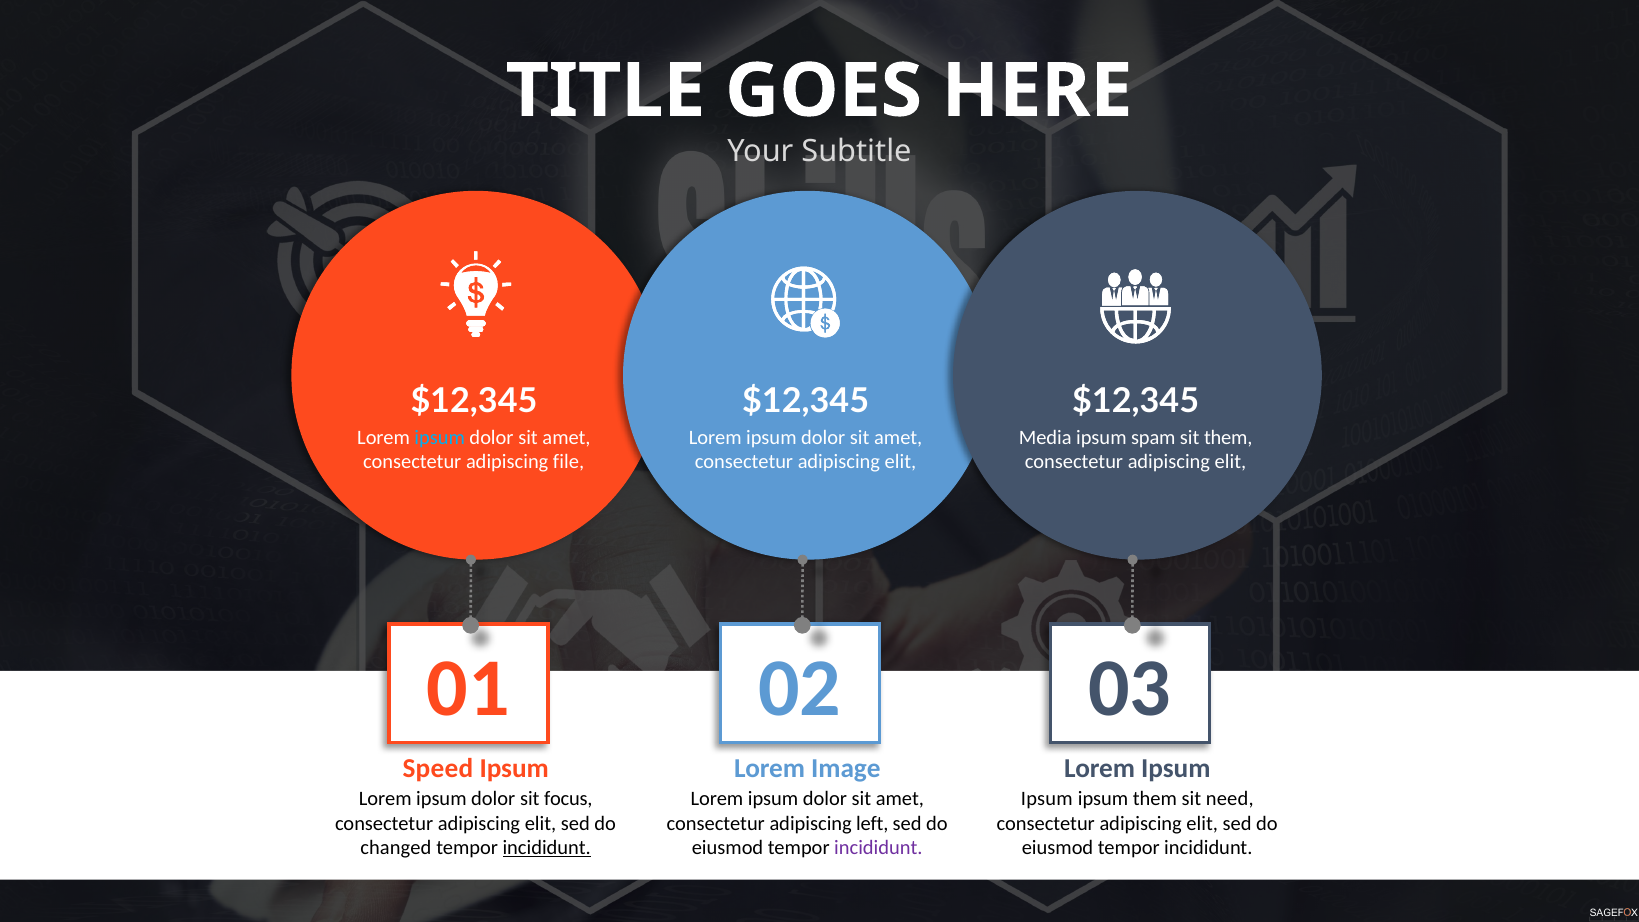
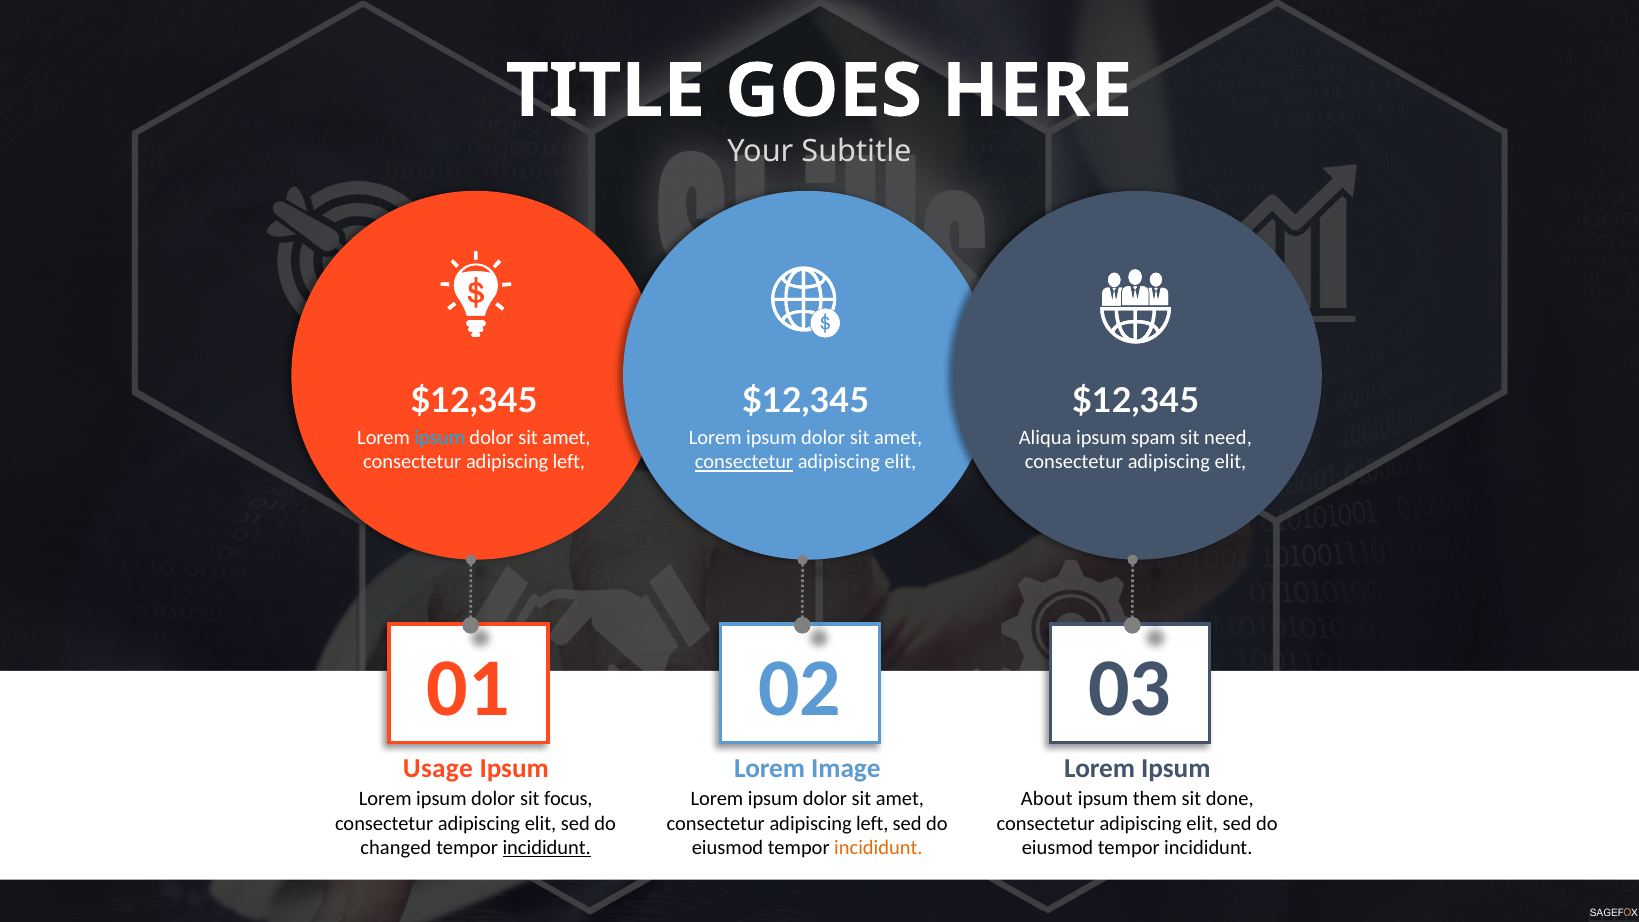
Media: Media -> Aliqua (1045, 438)
sit them: them -> need (1228, 438)
file: file -> left (569, 462)
consectetur underline: none -> present (744, 462)
Speed: Speed -> Usage (438, 769)
Ipsum: Ipsum -> About (1047, 799)
need: need -> done (1230, 799)
incididunt colour: purple -> orange (878, 848)
